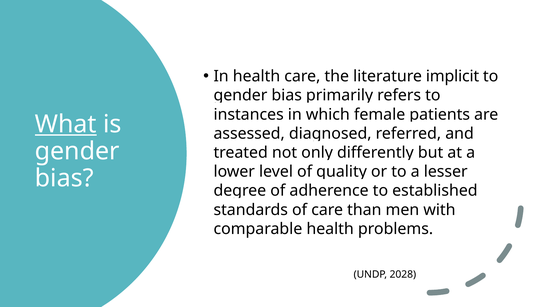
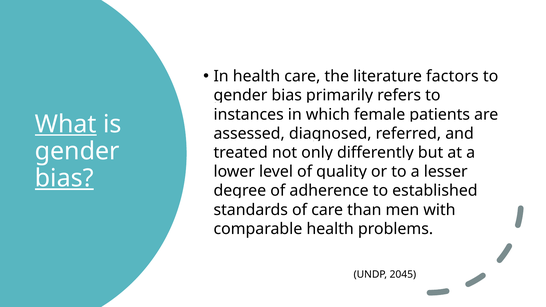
implicit: implicit -> factors (452, 76)
bias underline: none -> present (64, 178)
2028: 2028 -> 2045 (403, 275)
